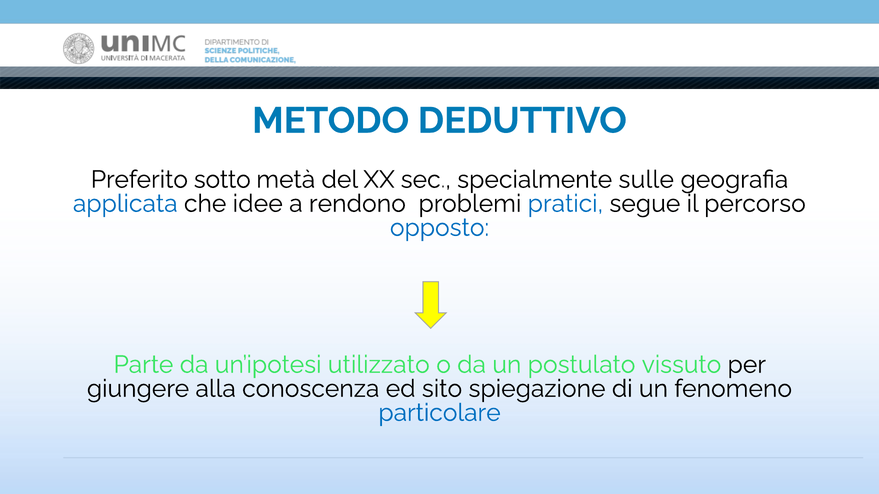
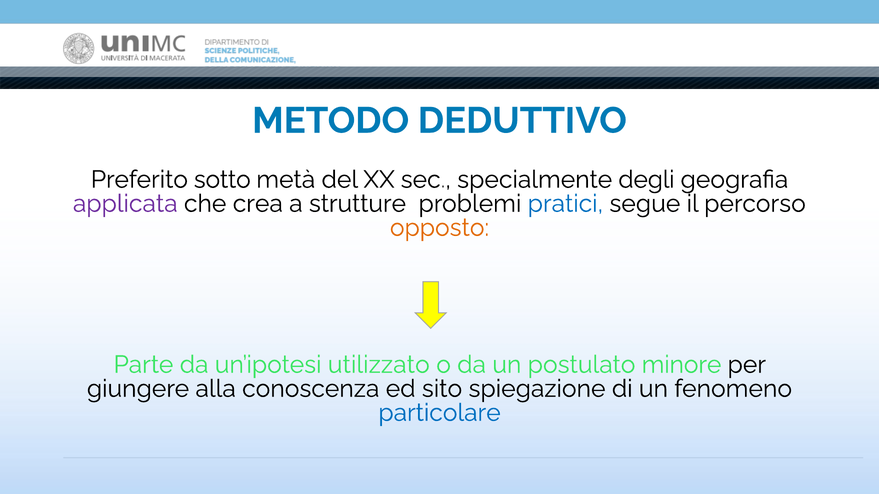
sulle: sulle -> degli (646, 180)
applicata colour: blue -> purple (125, 204)
idee: idee -> crea (258, 204)
rendono: rendono -> strutture (357, 204)
opposto colour: blue -> orange (439, 228)
vissuto: vissuto -> minore (682, 365)
